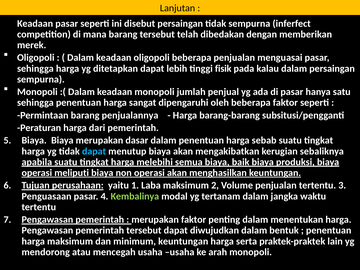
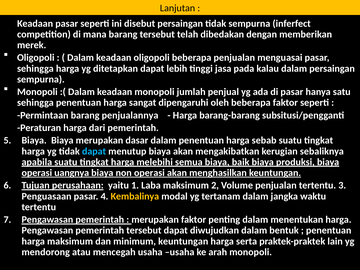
fisik: fisik -> jasa (223, 68)
meliputi: meliputi -> uangnya (72, 173)
Kembalinya colour: light green -> yellow (135, 196)
